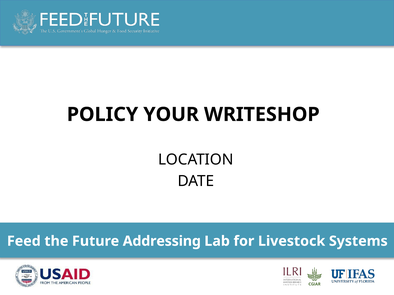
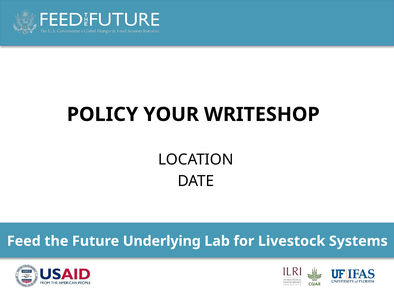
Addressing: Addressing -> Underlying (162, 242)
